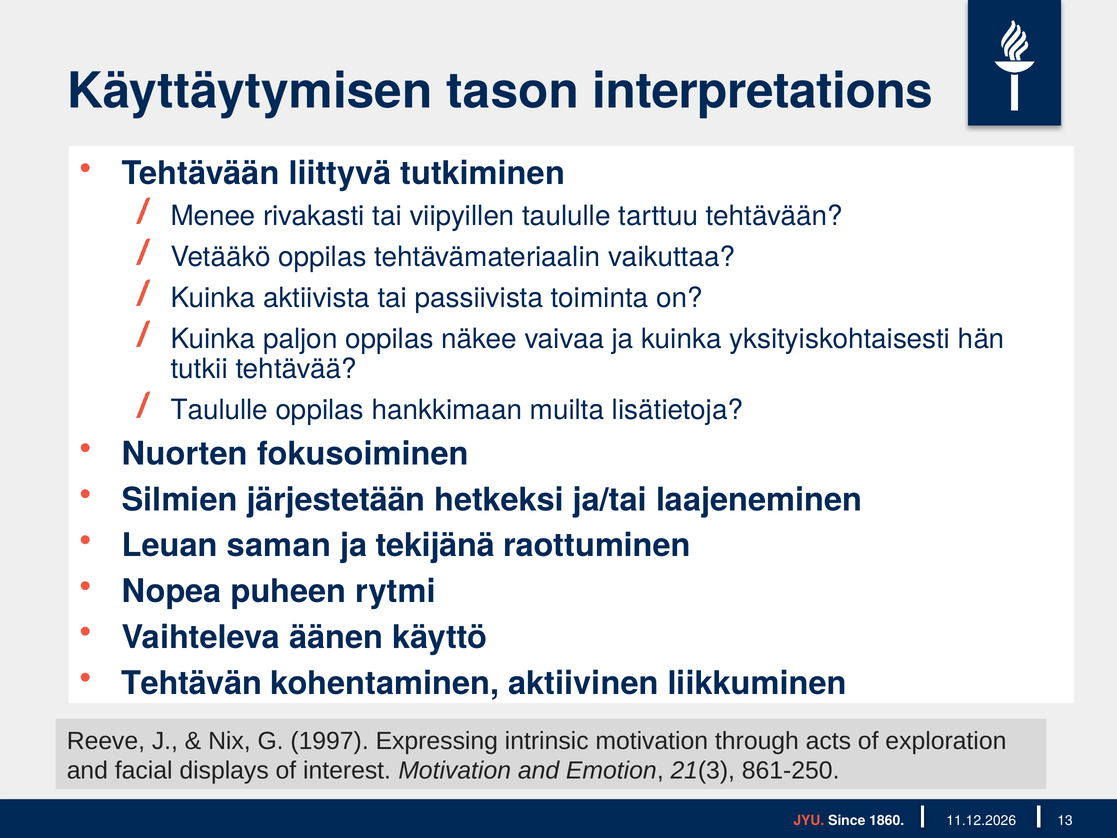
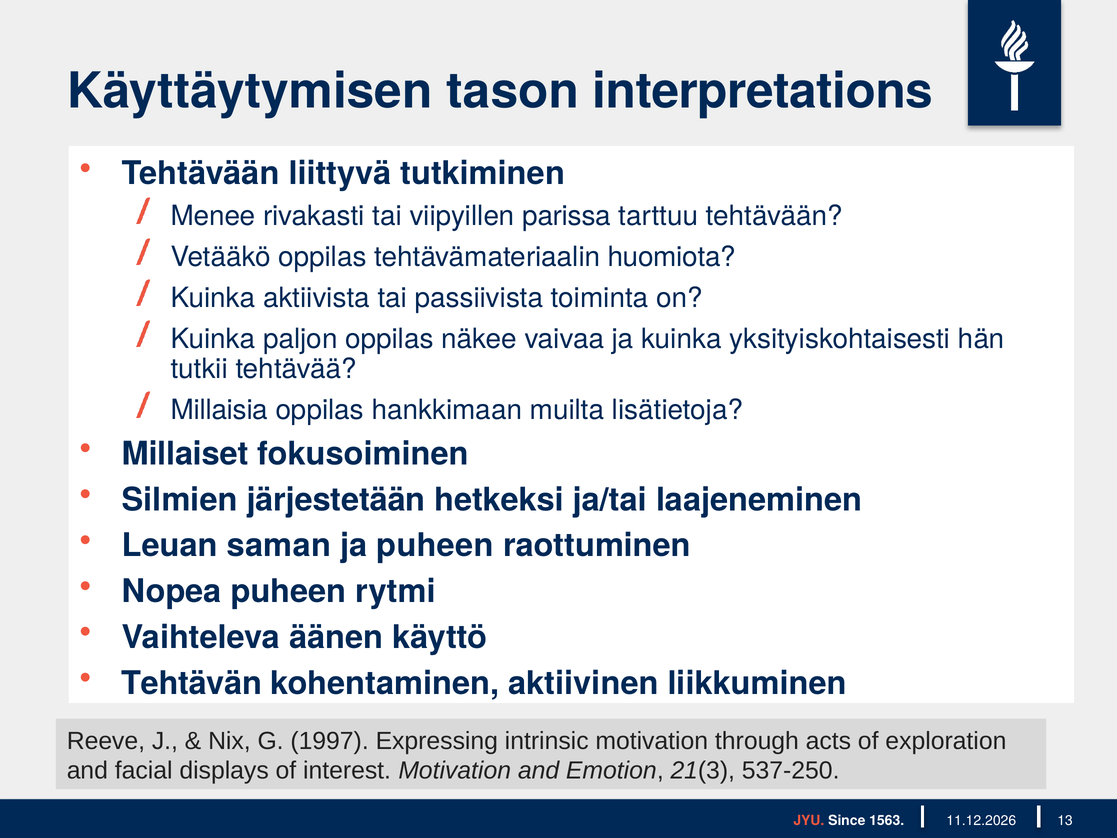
viipyillen taululle: taululle -> parissa (567, 216)
vaikuttaa: vaikuttaa -> huomiota (672, 257)
Taululle: Taululle -> Millaisia (219, 410)
Nuorten: Nuorten -> Millaiset (185, 454)
ja tekijänä: tekijänä -> puheen (435, 546)
861-250: 861-250 -> 537-250 (791, 770)
1860: 1860 -> 1563 (887, 820)
